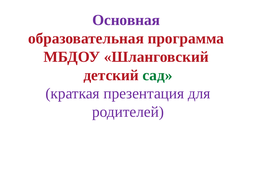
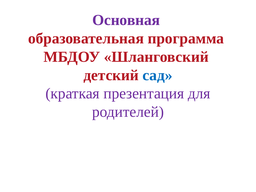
сад colour: green -> blue (158, 75)
